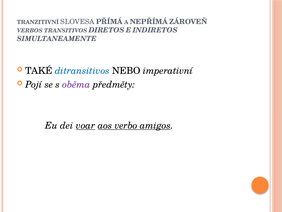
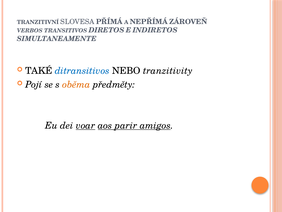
imperativní: imperativní -> tranzitivity (168, 71)
oběma colour: purple -> orange (76, 84)
verbo: verbo -> parir (126, 125)
